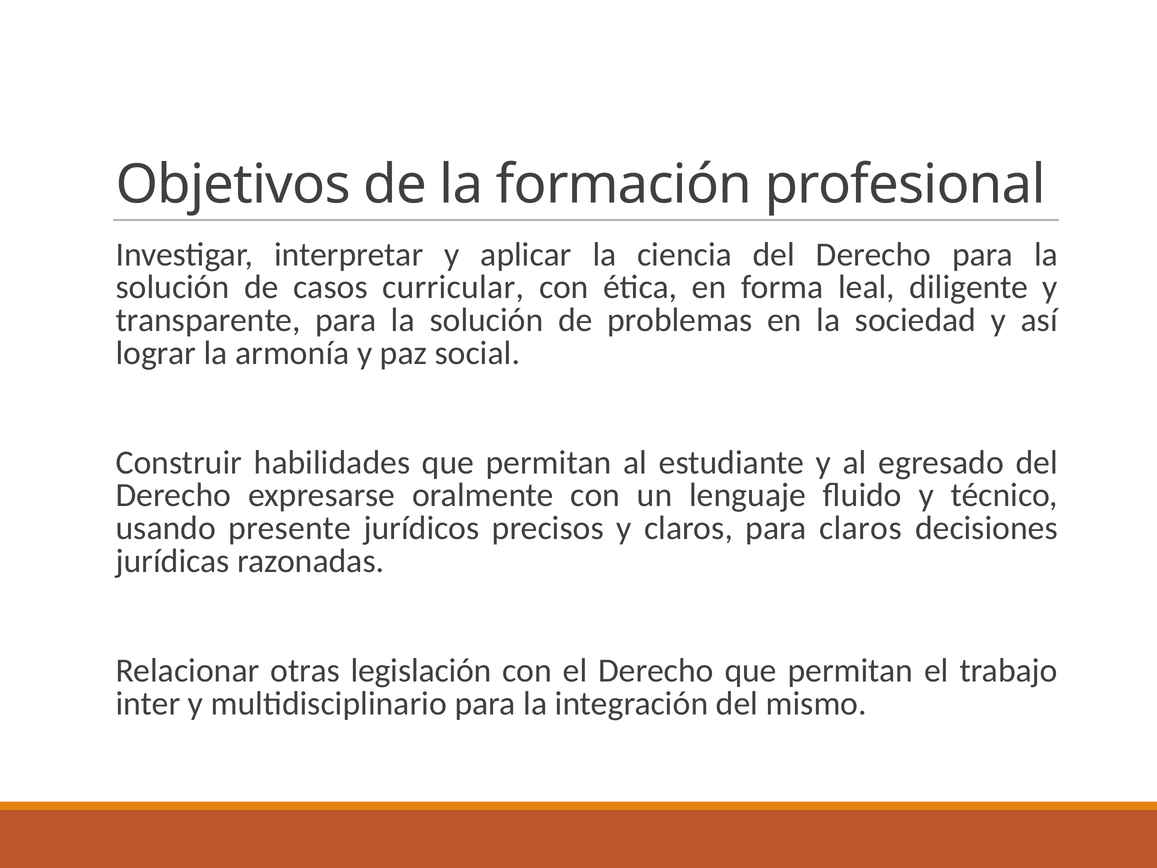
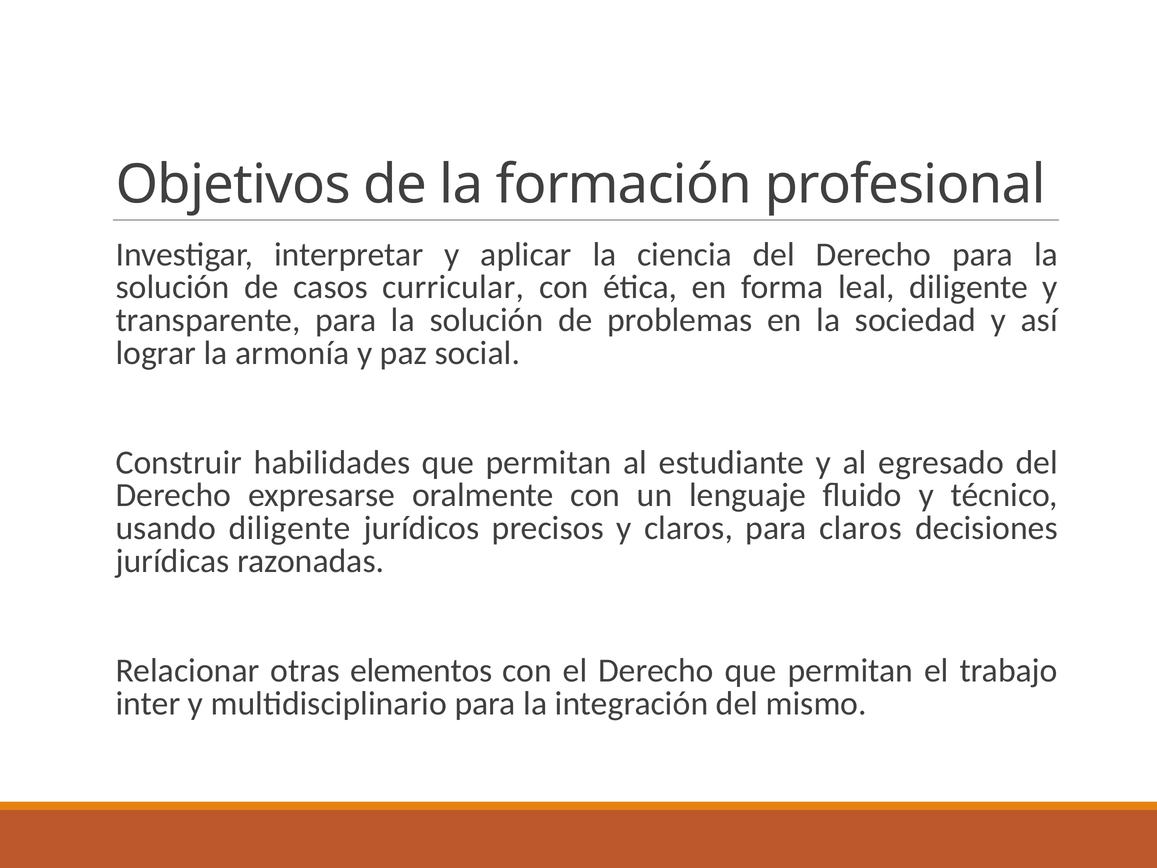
usando presente: presente -> diligente (290, 528)
legislación: legislación -> elementos (421, 670)
